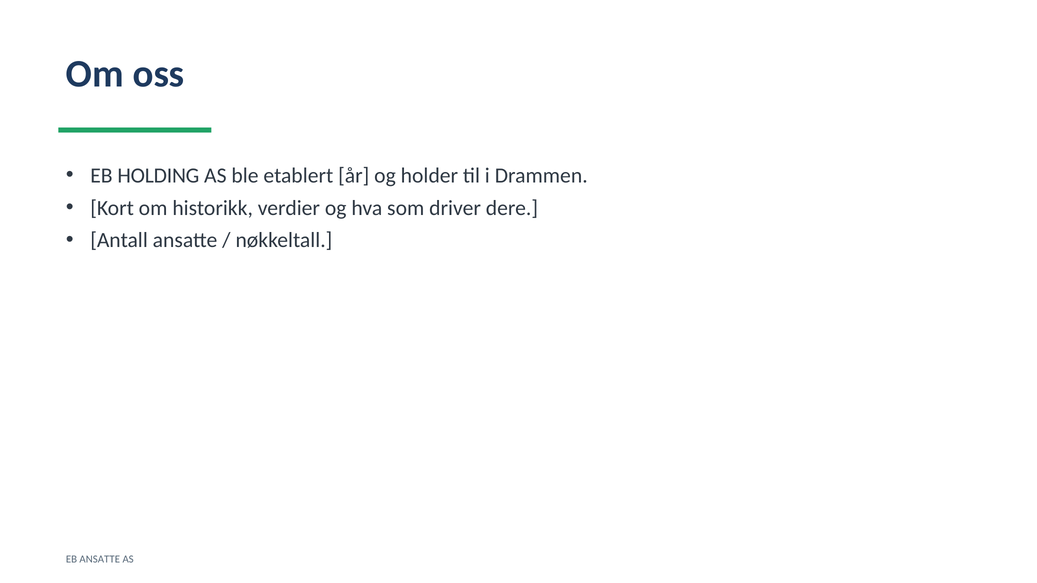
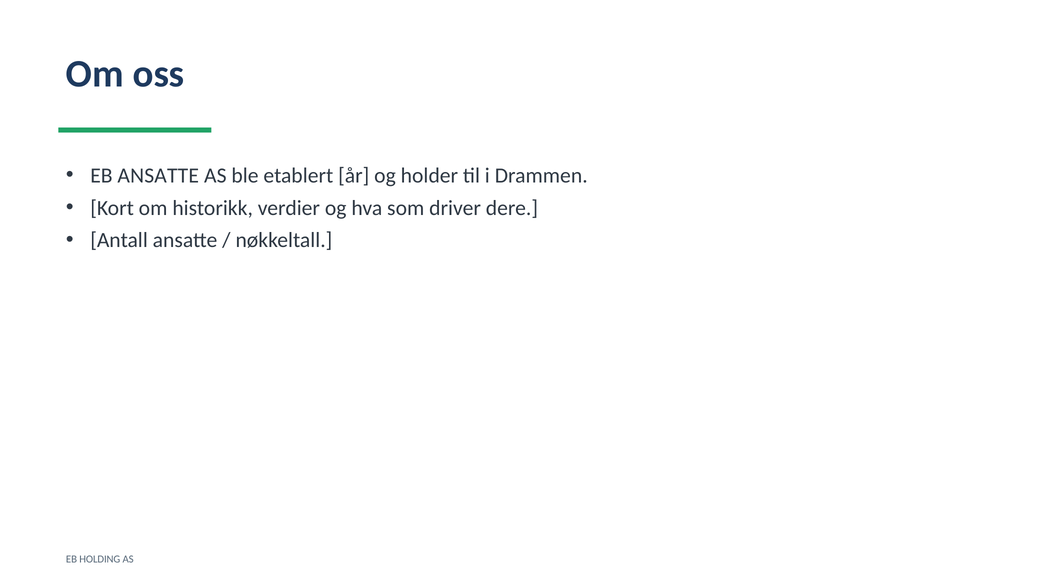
EB HOLDING: HOLDING -> ANSATTE (158, 176)
EB ANSATTE: ANSATTE -> HOLDING (100, 560)
